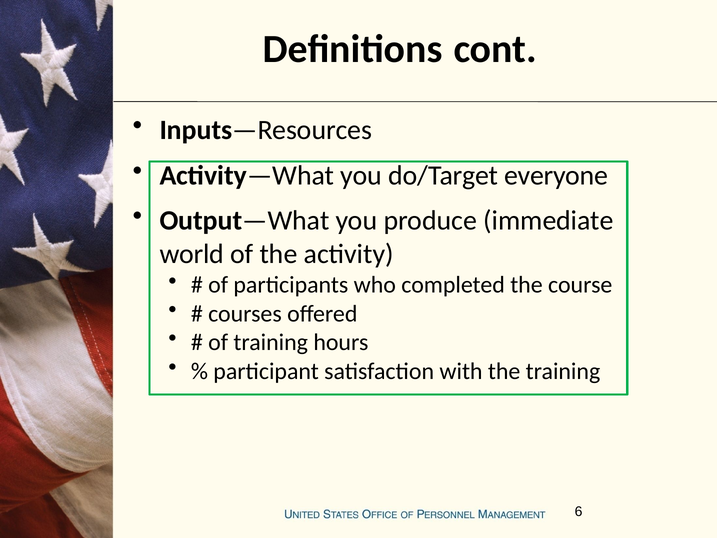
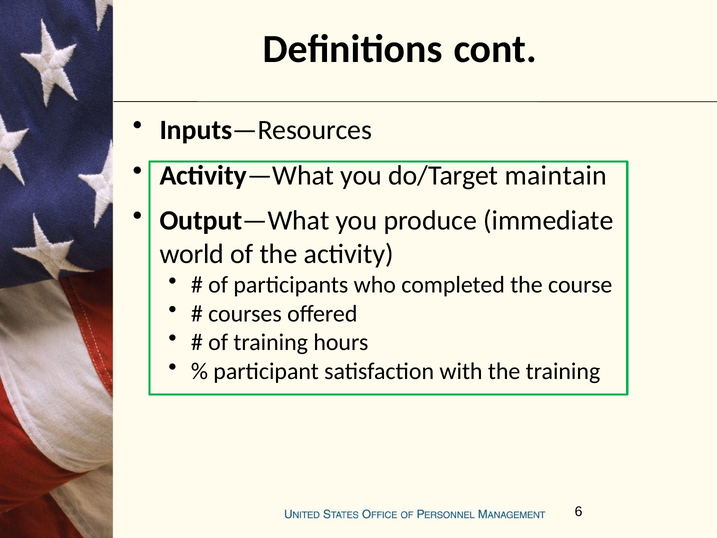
everyone: everyone -> maintain (556, 175)
